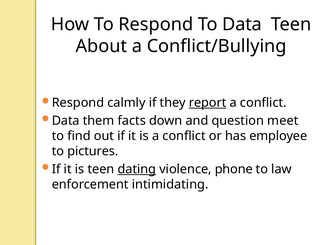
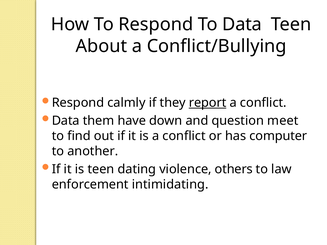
facts: facts -> have (132, 121)
employee: employee -> computer (278, 136)
pictures: pictures -> another (93, 151)
dating underline: present -> none (137, 169)
phone: phone -> others (234, 169)
